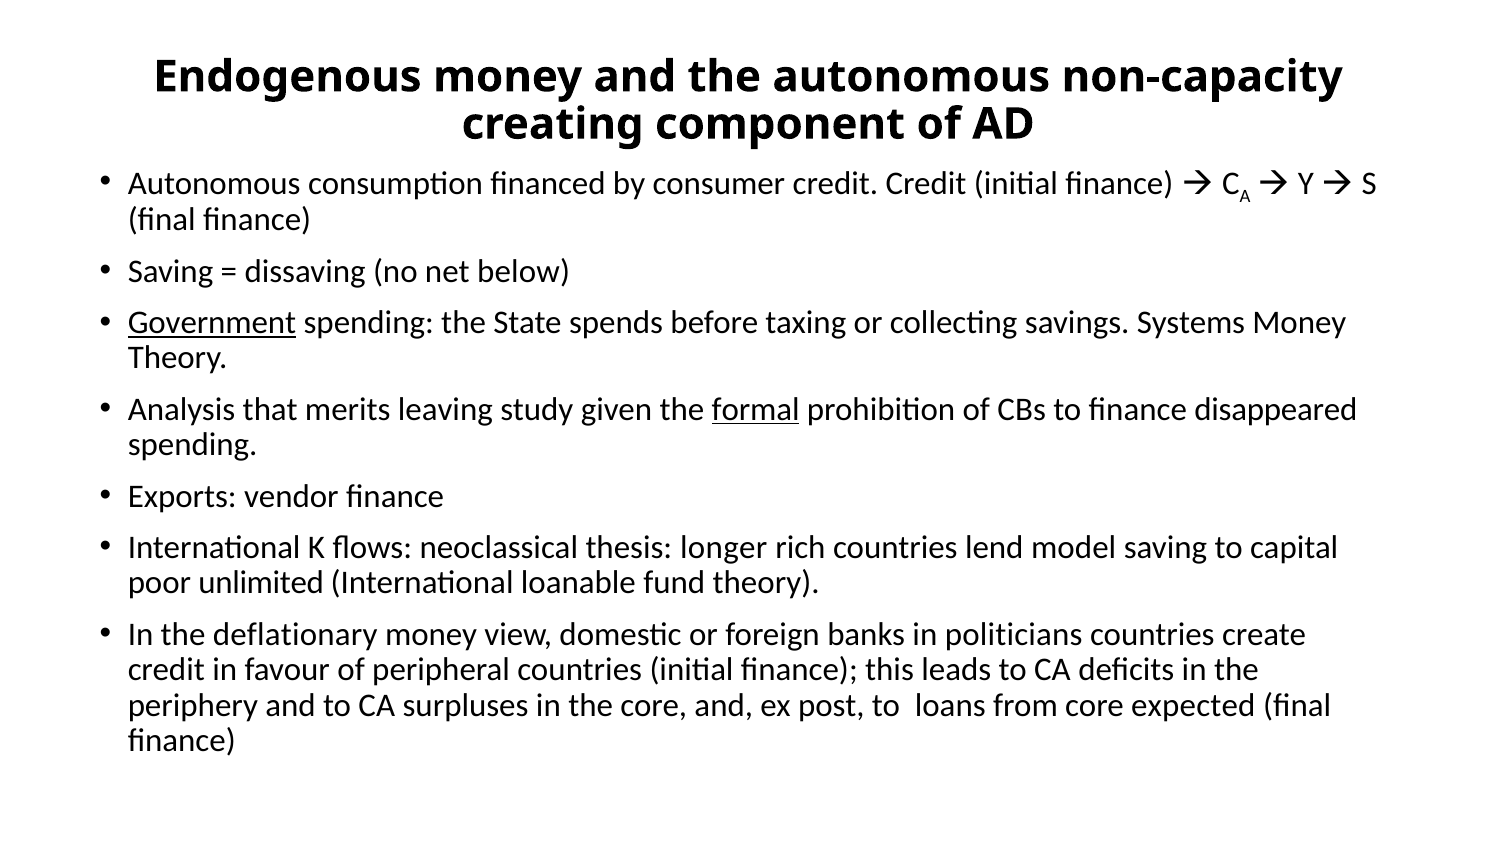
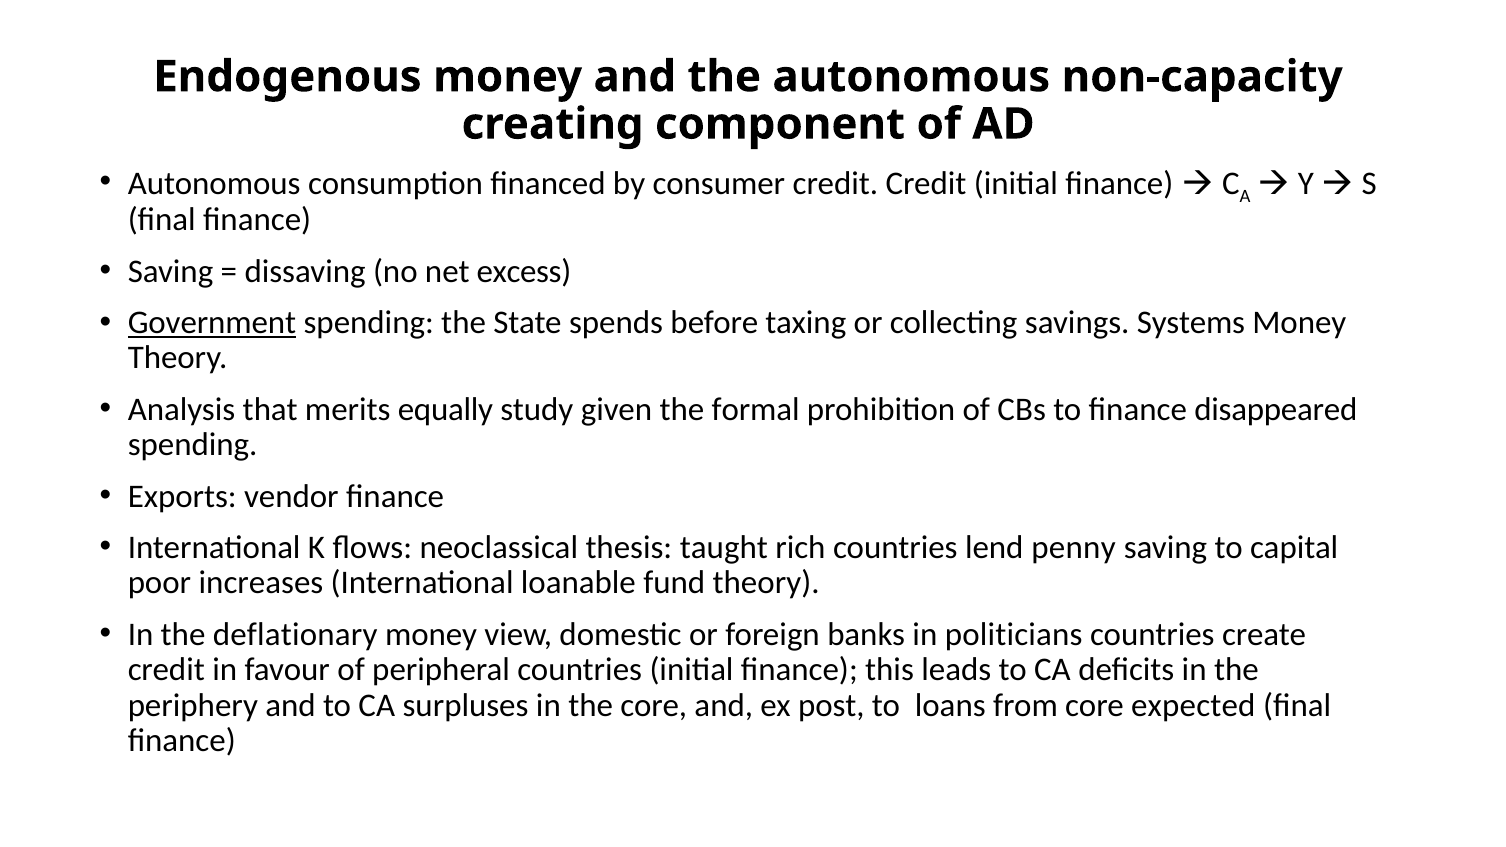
below: below -> excess (524, 271)
leaving: leaving -> equally (445, 409)
formal underline: present -> none (756, 409)
longer: longer -> taught (724, 548)
model: model -> penny (1074, 548)
unlimited: unlimited -> increases (261, 583)
